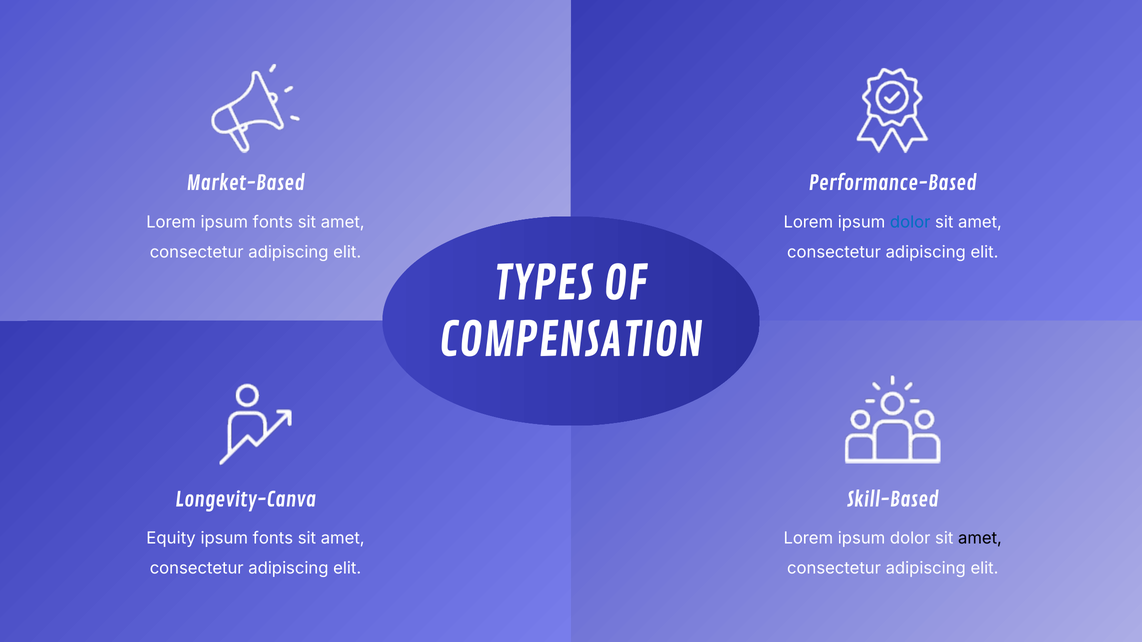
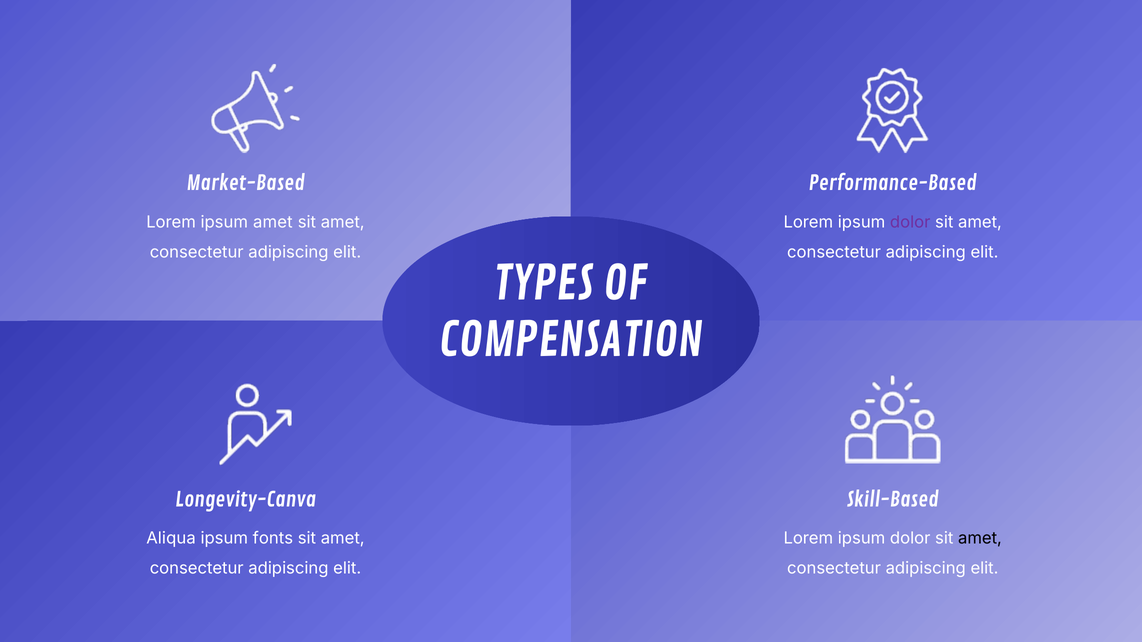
Lorem ipsum fonts: fonts -> amet (273, 222)
dolor colour: blue -> purple (910, 222)
Equity: Equity -> Aliqua (171, 539)
